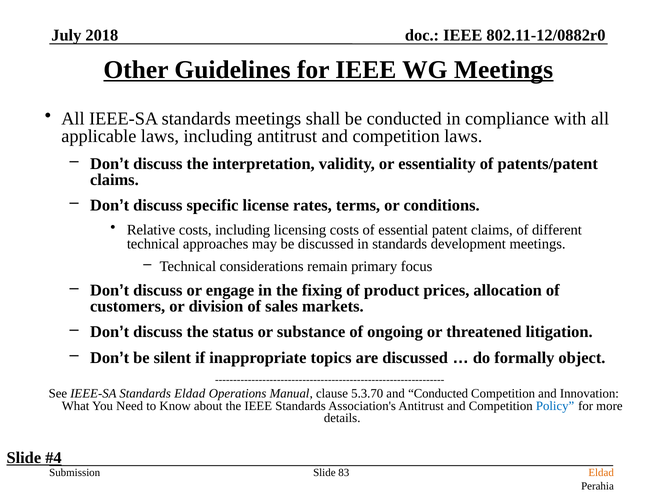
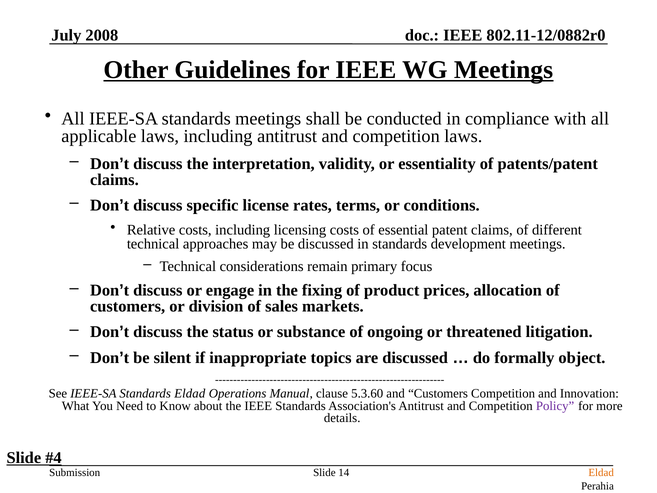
2018: 2018 -> 2008 (102, 35)
5.3.70: 5.3.70 -> 5.3.60 (367, 393)
and Conducted: Conducted -> Customers (438, 393)
Policy colour: blue -> purple (555, 406)
83: 83 -> 14 (344, 473)
